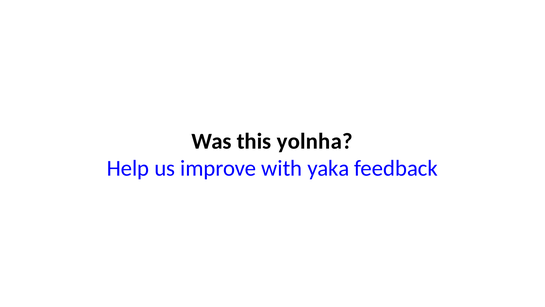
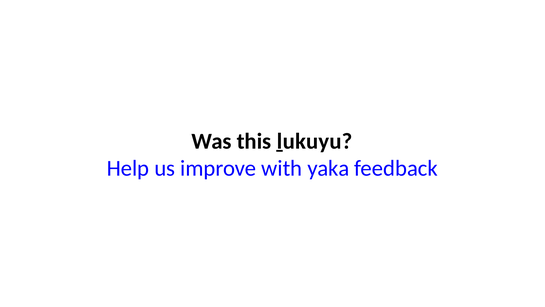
yolnha: yolnha -> ḻukuyu (315, 141)
